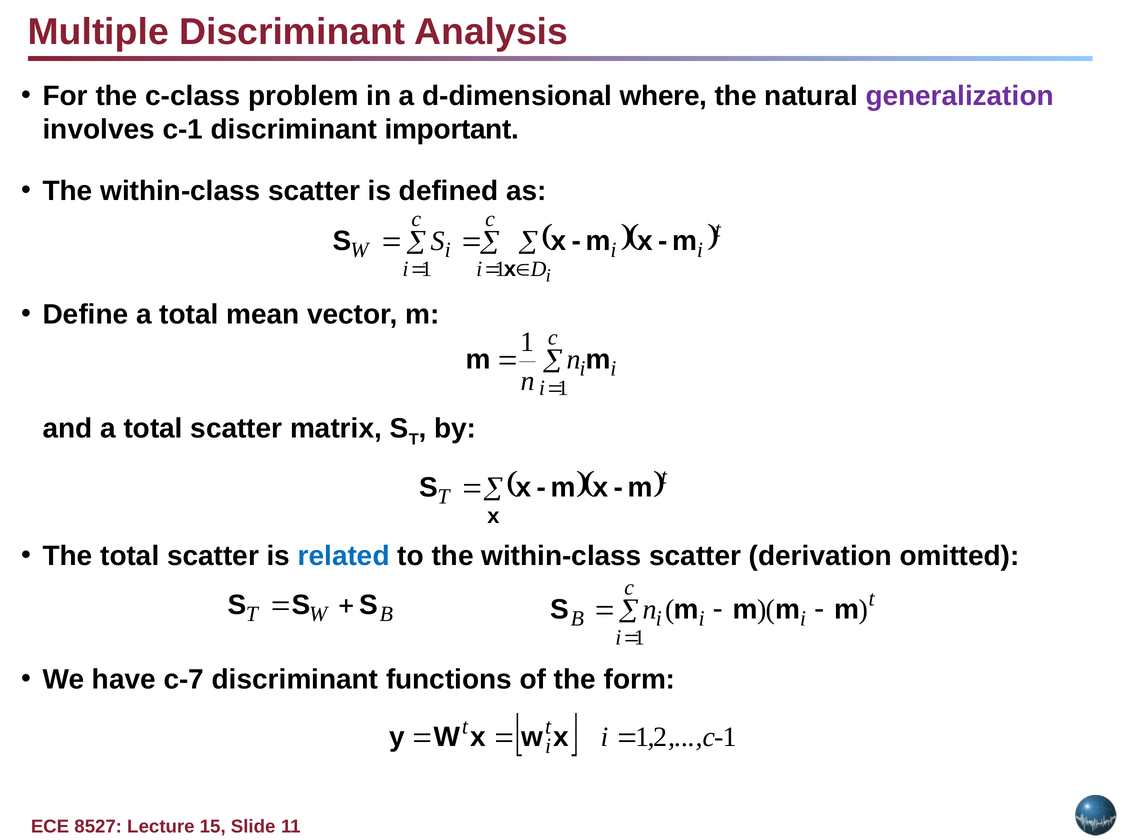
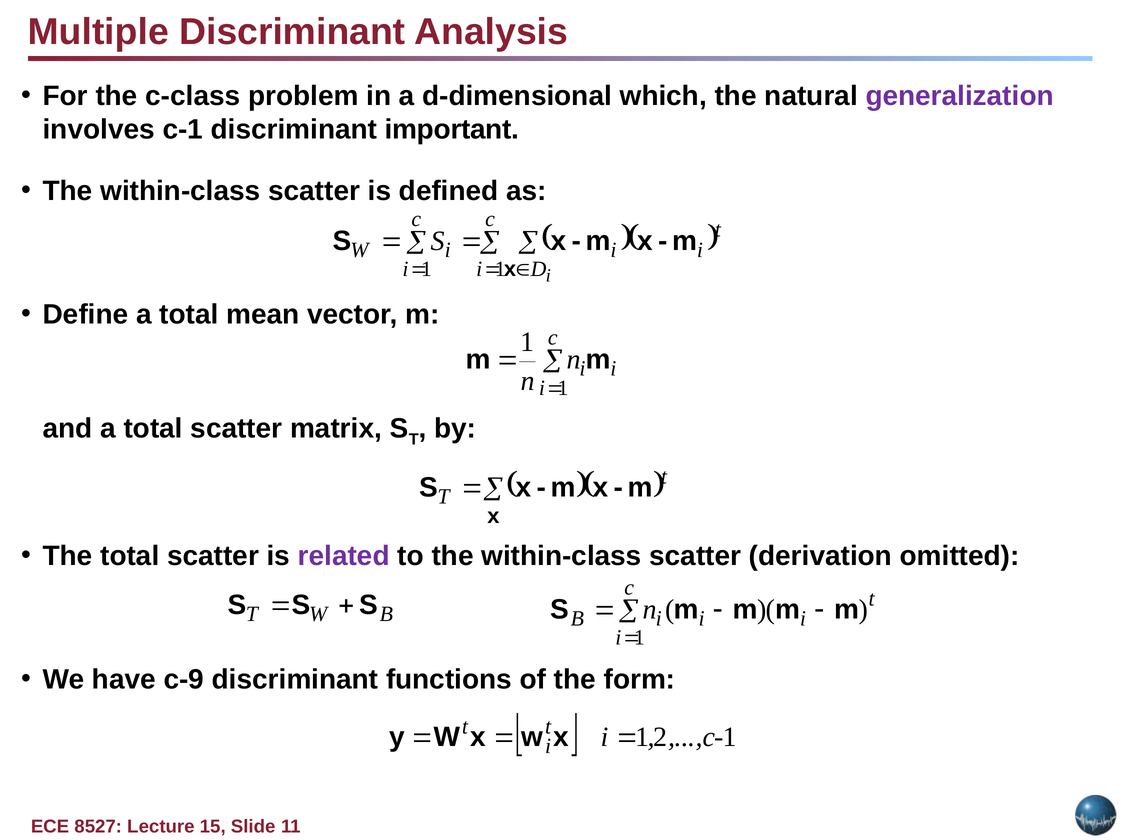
where: where -> which (663, 96)
related colour: blue -> purple (344, 557)
c-7: c-7 -> c-9 (184, 680)
